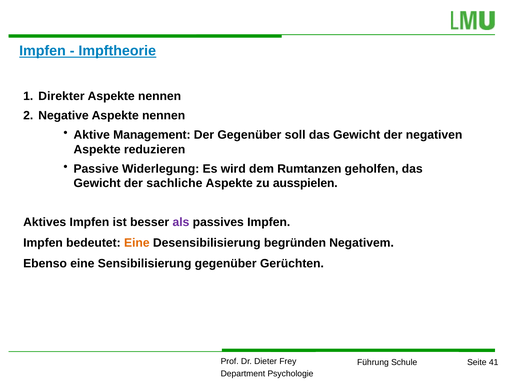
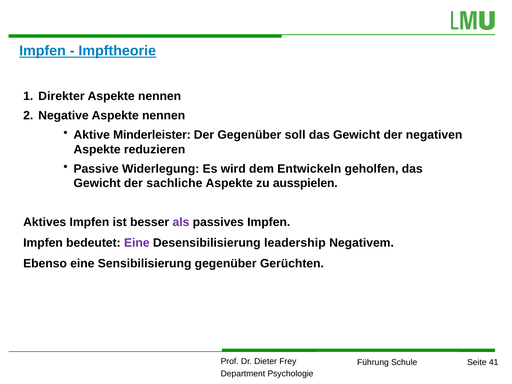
Management: Management -> Minderleister (152, 135)
Rumtanzen: Rumtanzen -> Entwickeln (309, 169)
Eine colour: orange -> purple (137, 243)
begründen: begründen -> leadership (295, 243)
